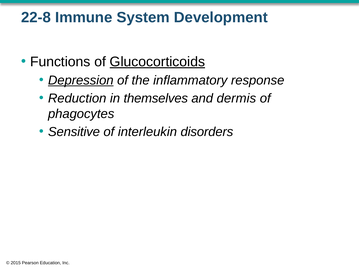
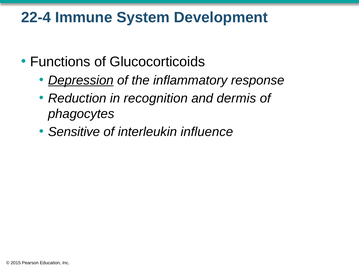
22-8: 22-8 -> 22-4 (36, 17)
Glucocorticoids underline: present -> none (157, 62)
themselves: themselves -> recognition (156, 98)
disorders: disorders -> influence (207, 132)
